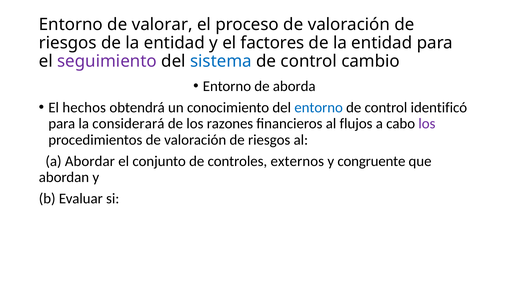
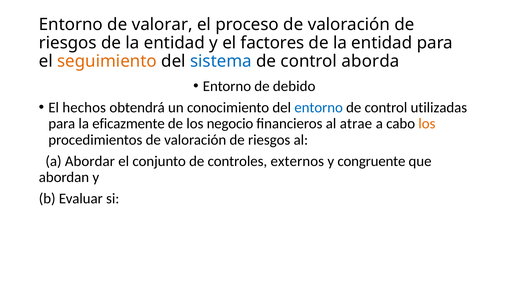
seguimiento colour: purple -> orange (107, 61)
cambio: cambio -> aborda (370, 61)
aborda: aborda -> debido (294, 86)
identificó: identificó -> utilizadas (439, 107)
considerará: considerará -> eficazmente (129, 123)
razones: razones -> negocio (230, 123)
flujos: flujos -> atrae (356, 123)
los colour: purple -> orange (427, 123)
